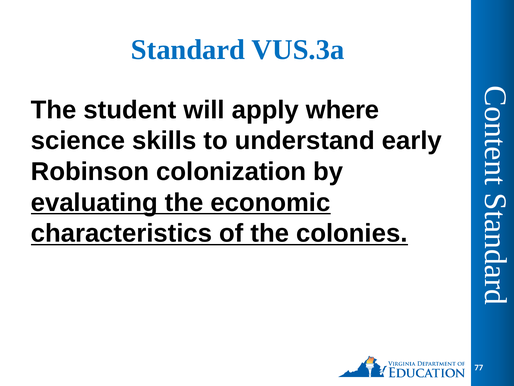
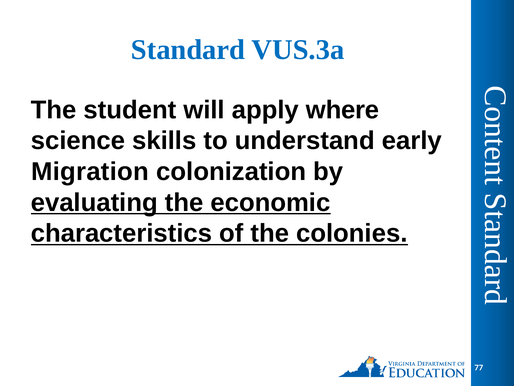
Robinson: Robinson -> Migration (90, 171)
